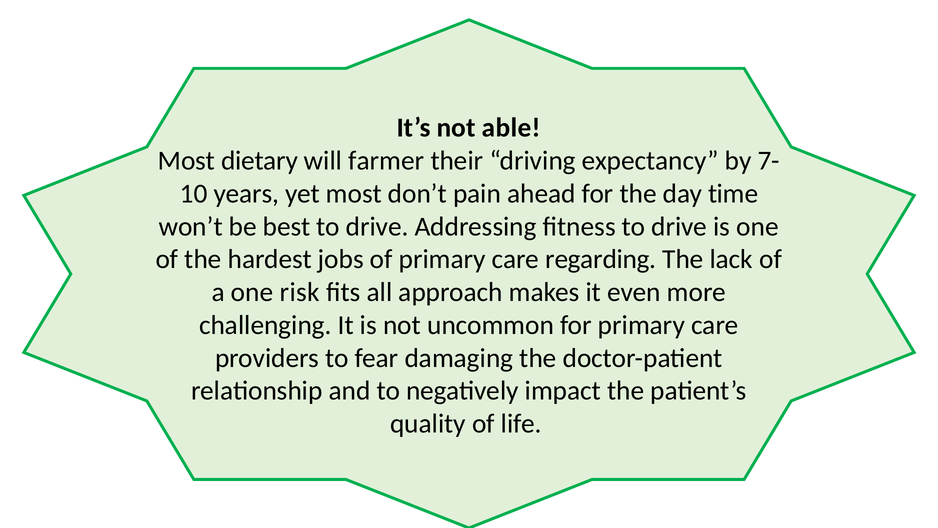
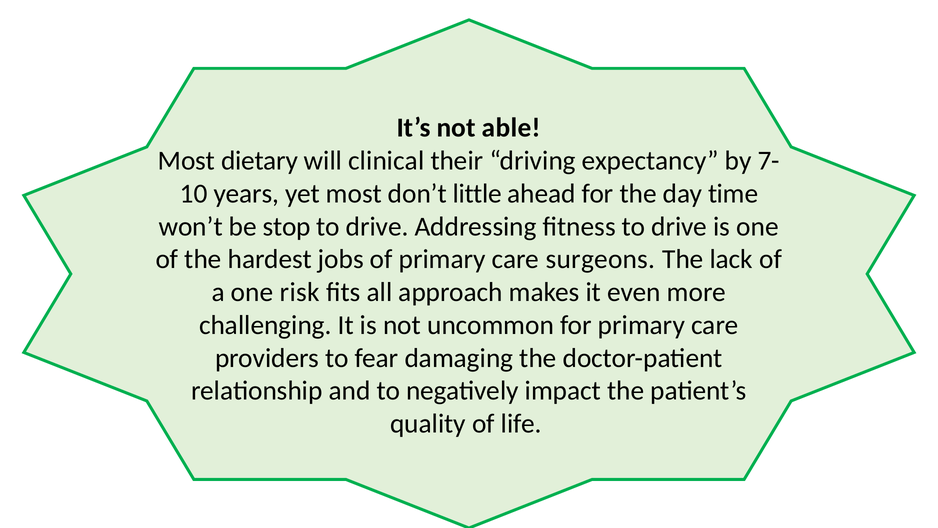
farmer: farmer -> clinical (386, 161)
pain: pain -> little (477, 194)
best: best -> stop (287, 226)
regarding: regarding -> surgeons (601, 259)
